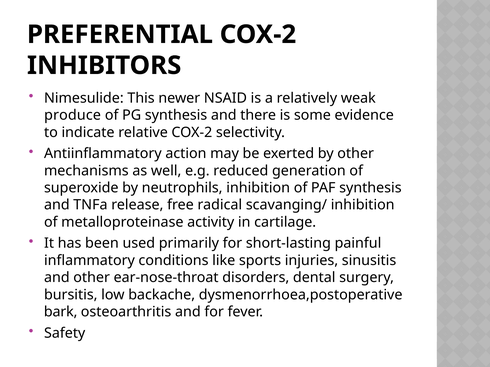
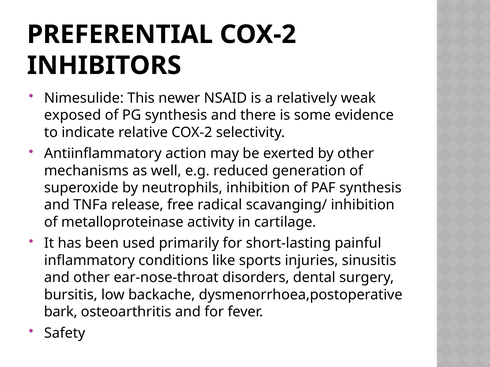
produce: produce -> exposed (73, 115)
